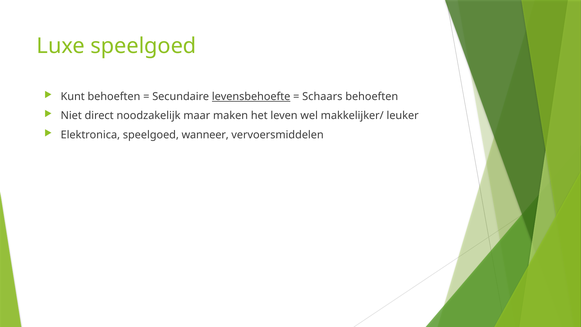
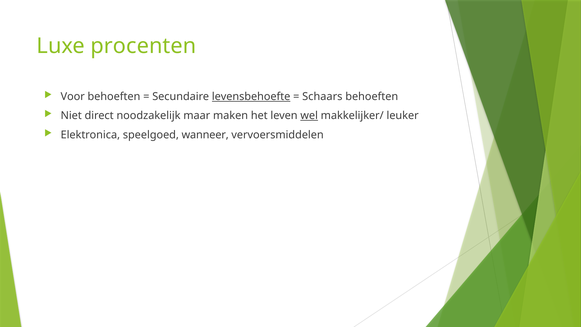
Luxe speelgoed: speelgoed -> procenten (143, 46)
Kunt: Kunt -> Voor (73, 96)
wel underline: none -> present (309, 116)
